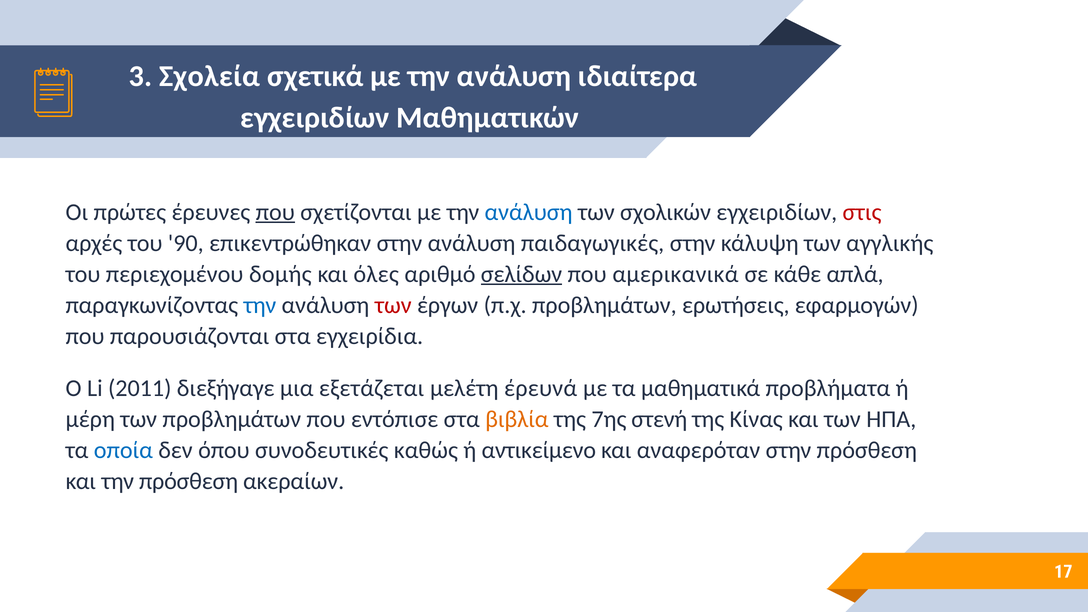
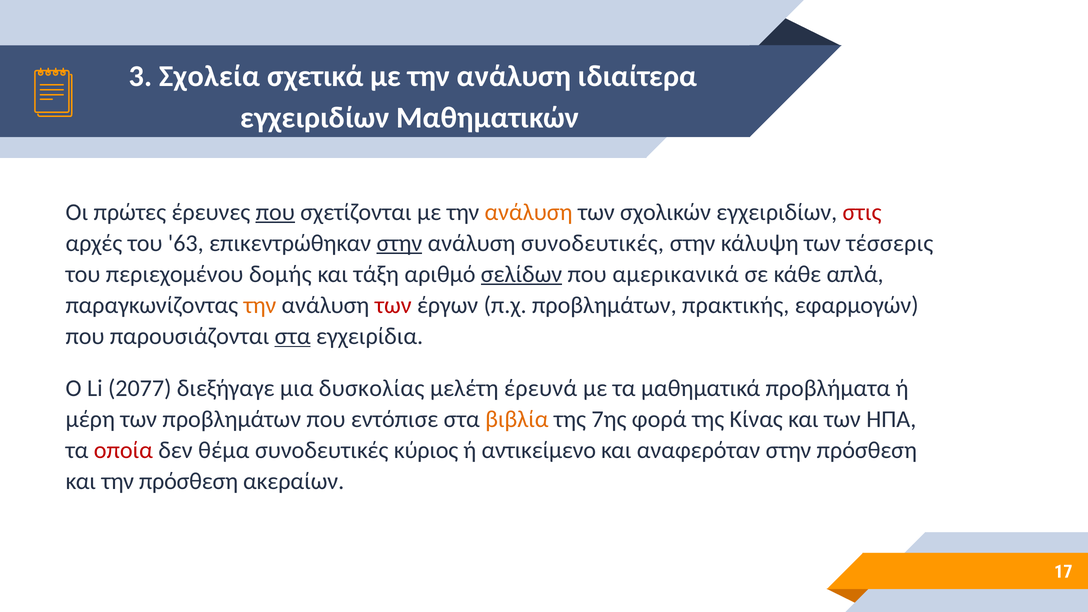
ανάλυση colour: blue -> orange (529, 212)
90: 90 -> 63 (186, 243)
στην underline: none -> present (399, 243)
ανάλυση παιδαγωγικές: παιδαγωγικές -> συνοδευτικές (592, 243)
αγγλικής: αγγλικής -> τέσσερις (890, 243)
όλες: όλες -> τάξη (376, 274)
την colour: blue -> orange (260, 305)
ερωτήσεις: ερωτήσεις -> πρακτικής (736, 305)
στα underline: none -> present (293, 336)
2011: 2011 -> 2077 (140, 388)
εξετάζεται: εξετάζεται -> δυσκολίας (372, 388)
στενή: στενή -> φορά (659, 419)
οποία colour: blue -> red (123, 450)
όπου: όπου -> θέμα (224, 450)
καθώς: καθώς -> κύριος (426, 450)
